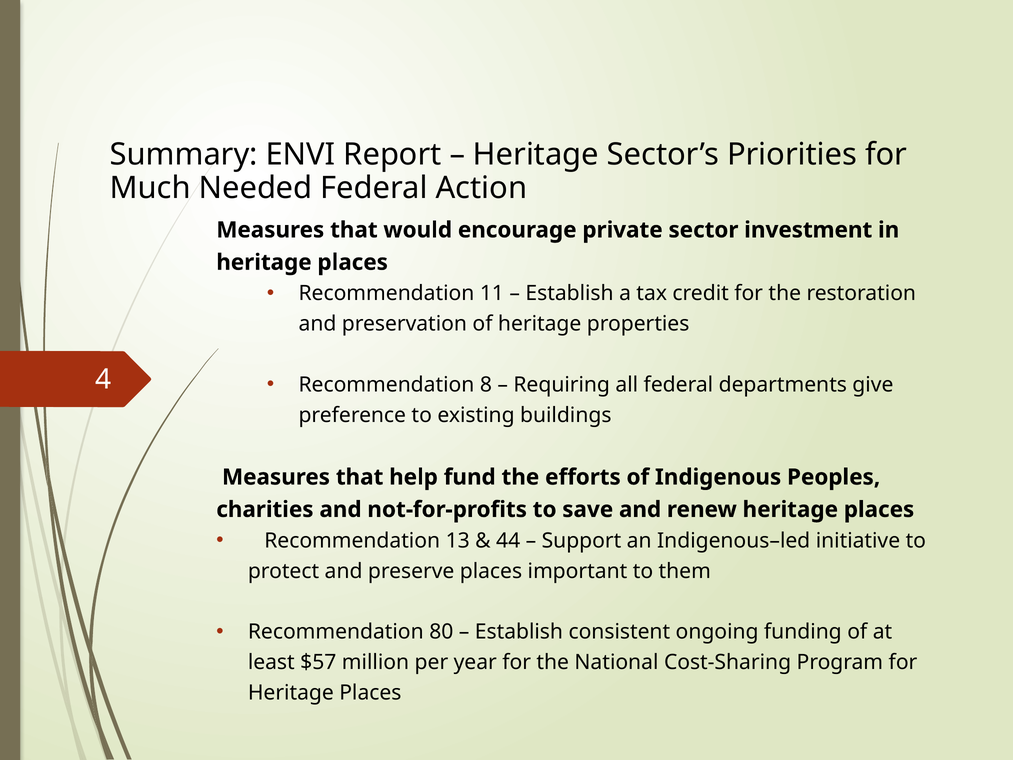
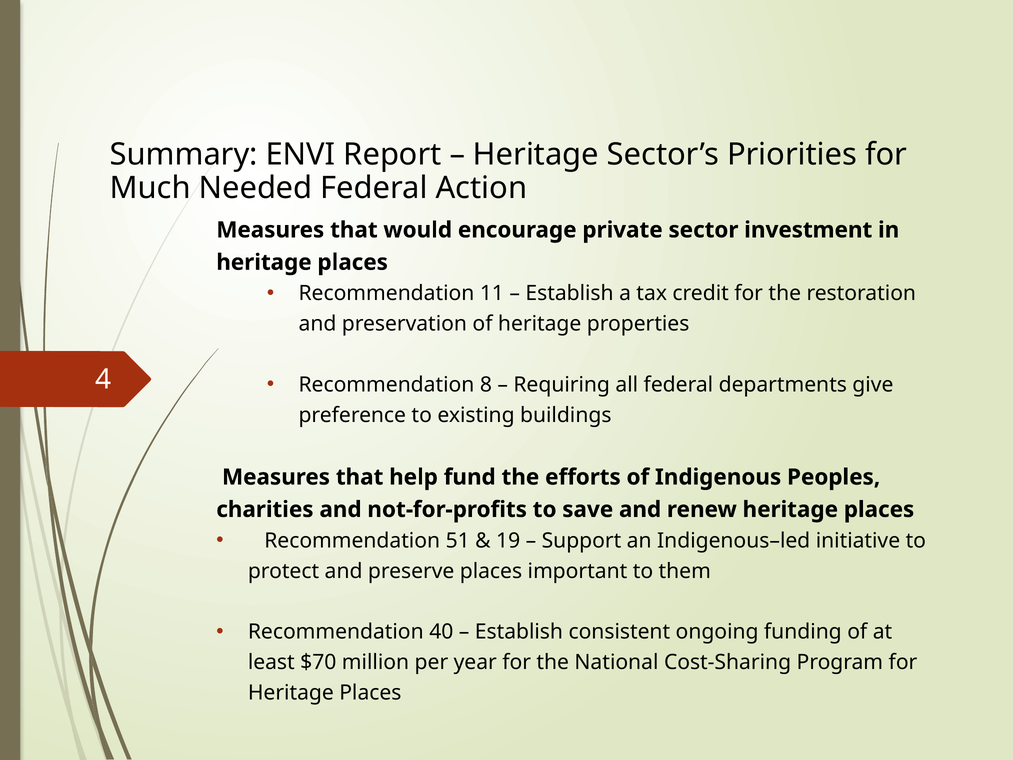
13: 13 -> 51 (458, 541)
44: 44 -> 19 (508, 541)
80: 80 -> 40 (441, 632)
$57: $57 -> $70 (318, 662)
